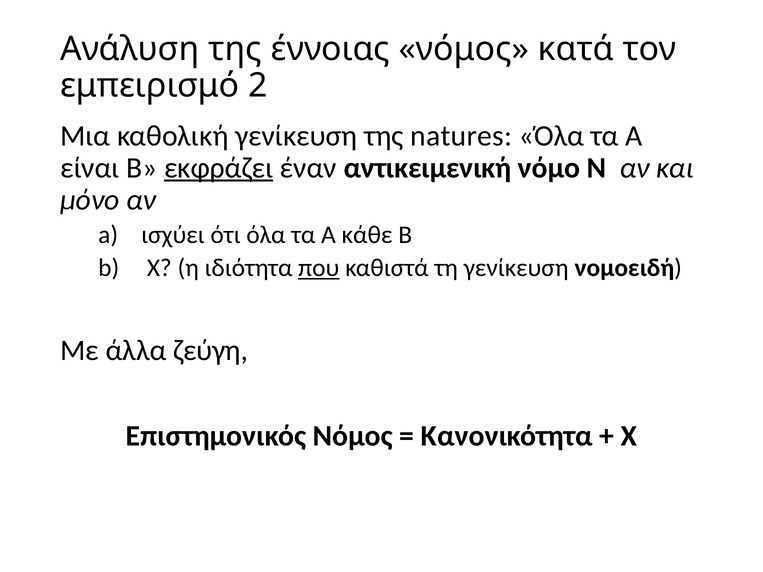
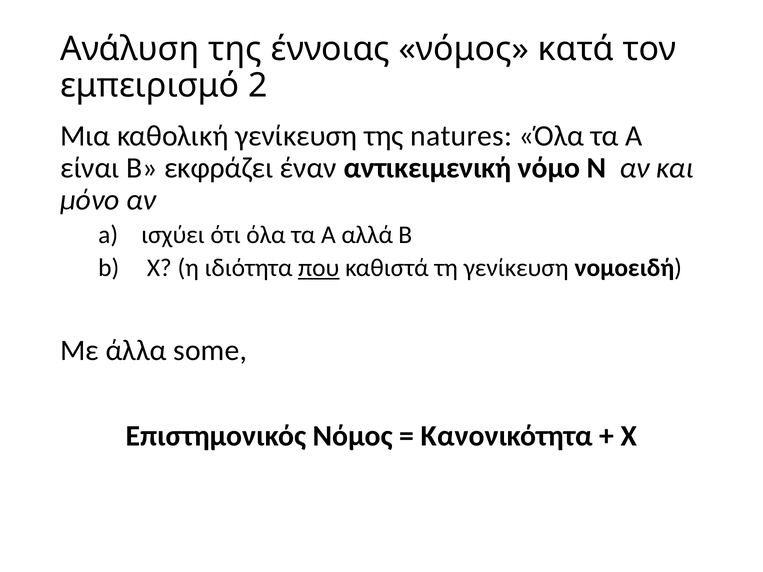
εκφράζει underline: present -> none (219, 168)
κάθε: κάθε -> αλλά (367, 235)
ζεύγη: ζεύγη -> some (210, 351)
